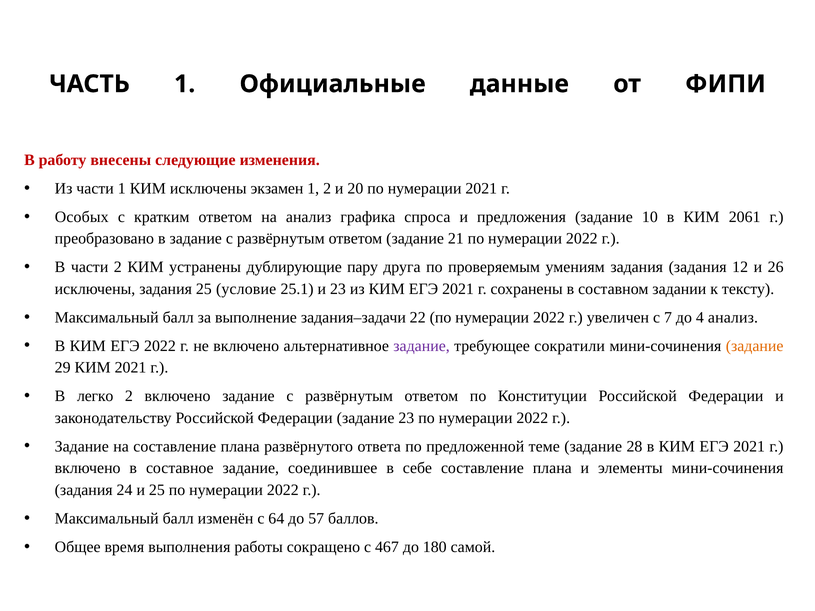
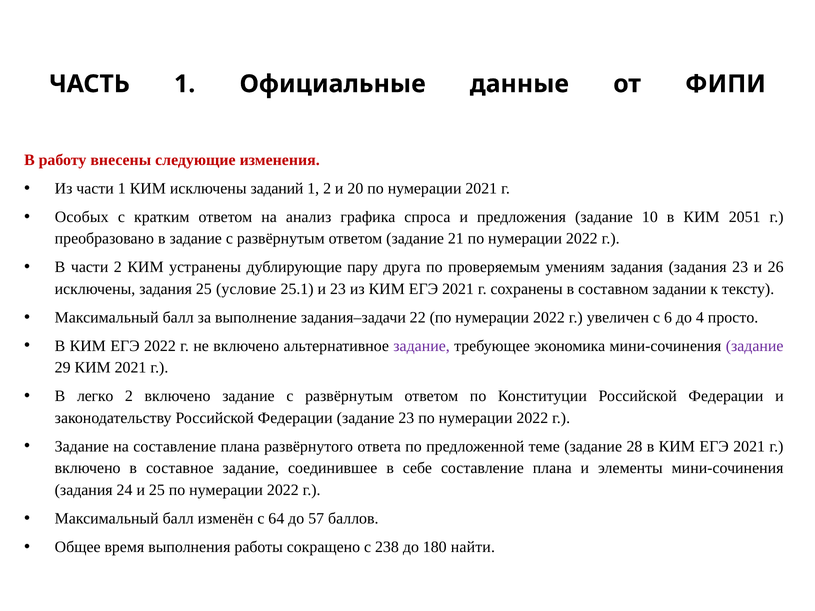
экзамен: экзамен -> заданий (277, 189)
2061: 2061 -> 2051 (745, 217)
задания 12: 12 -> 23 (740, 267)
7: 7 -> 6 (668, 318)
4 анализ: анализ -> просто (733, 318)
сократили: сократили -> экономика (570, 346)
задание colour: orange -> purple (755, 346)
467: 467 -> 238 (387, 547)
самой: самой -> найти (473, 547)
